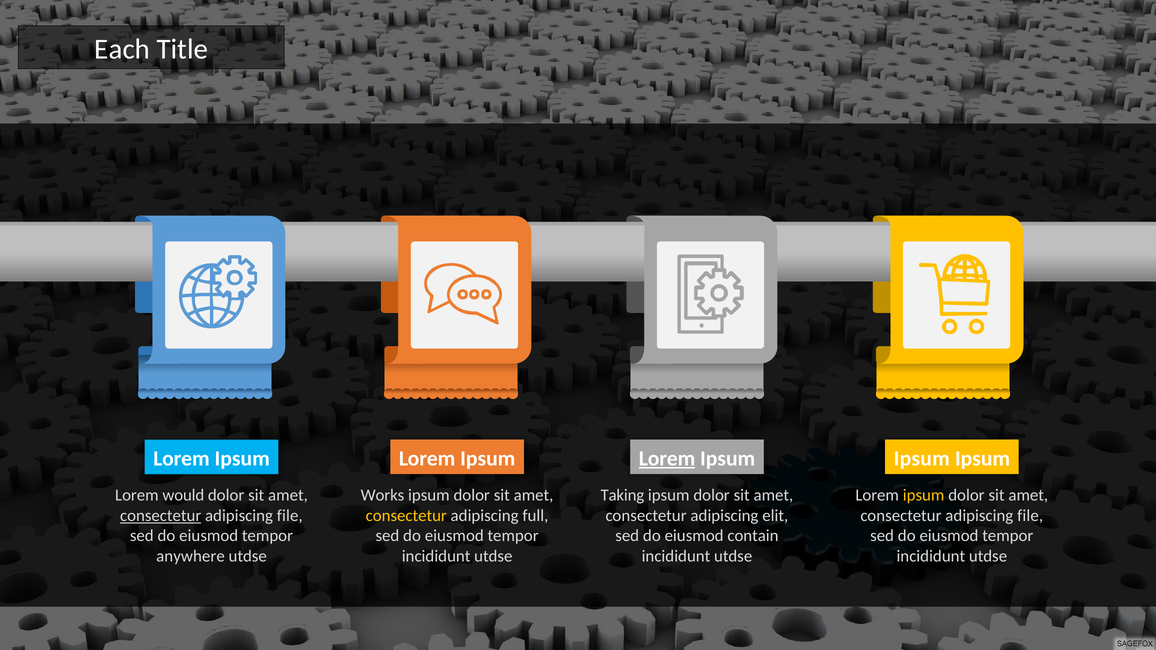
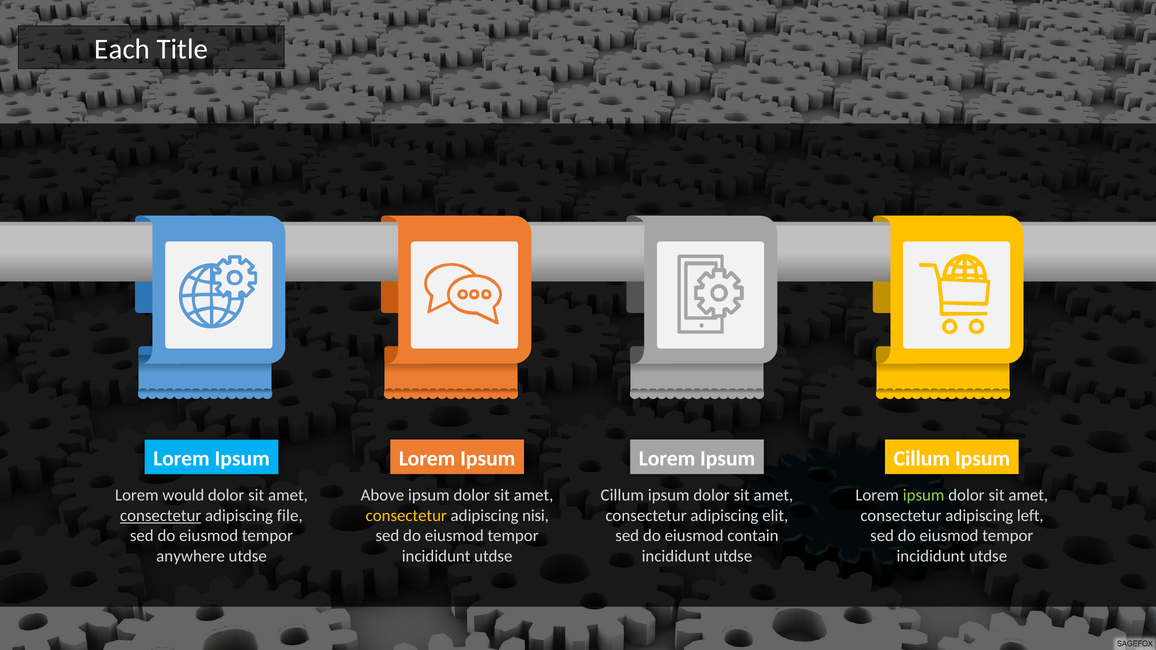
Lorem underline: present -> none (667, 459)
Ipsum: Ipsum -> Cillum (922, 459)
Works: Works -> Above (382, 496)
Taking: Taking -> Cillum (622, 496)
ipsum colour: yellow -> light green (924, 496)
full: full -> nisi (536, 516)
file: file -> left (1030, 516)
